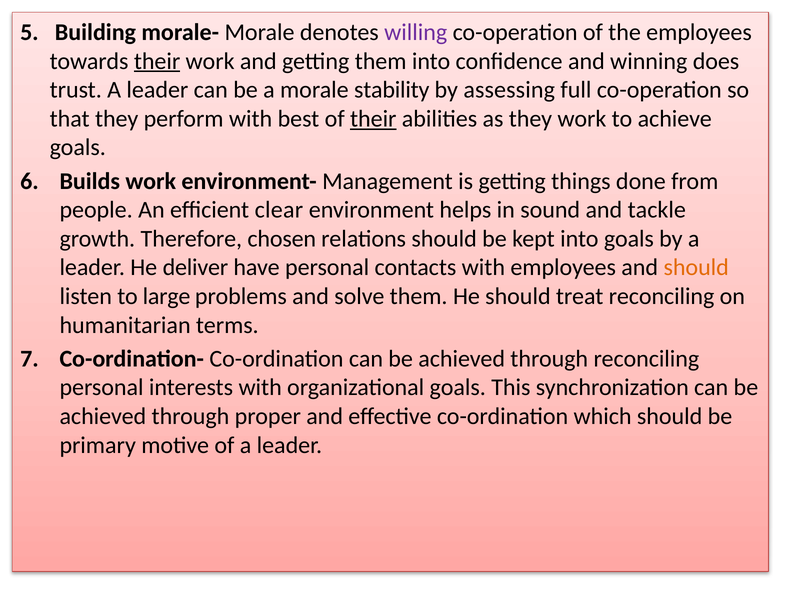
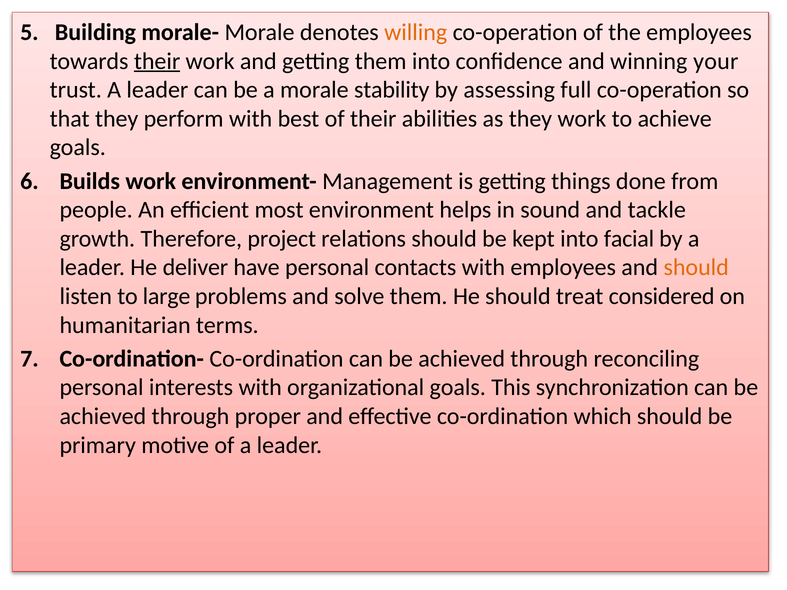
willing colour: purple -> orange (416, 32)
does: does -> your (716, 61)
their underline: present -> none (373, 119)
clear: clear -> most (279, 210)
chosen: chosen -> project (282, 239)
into goals: goals -> facial (629, 239)
treat reconciling: reconciling -> considered (662, 296)
